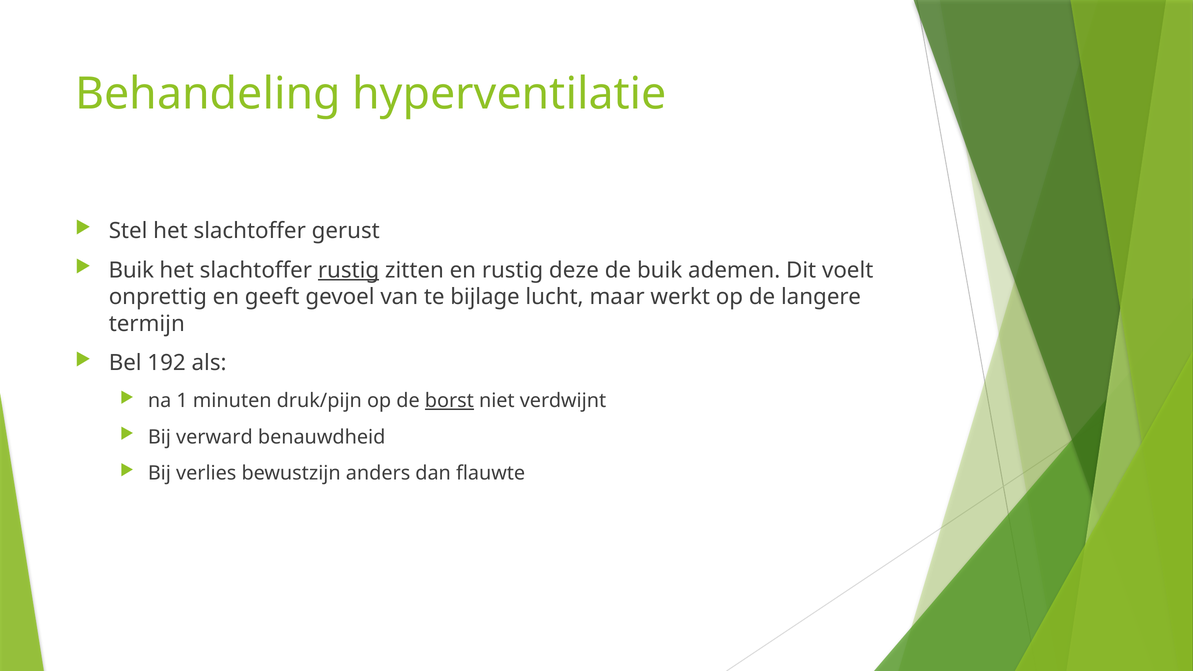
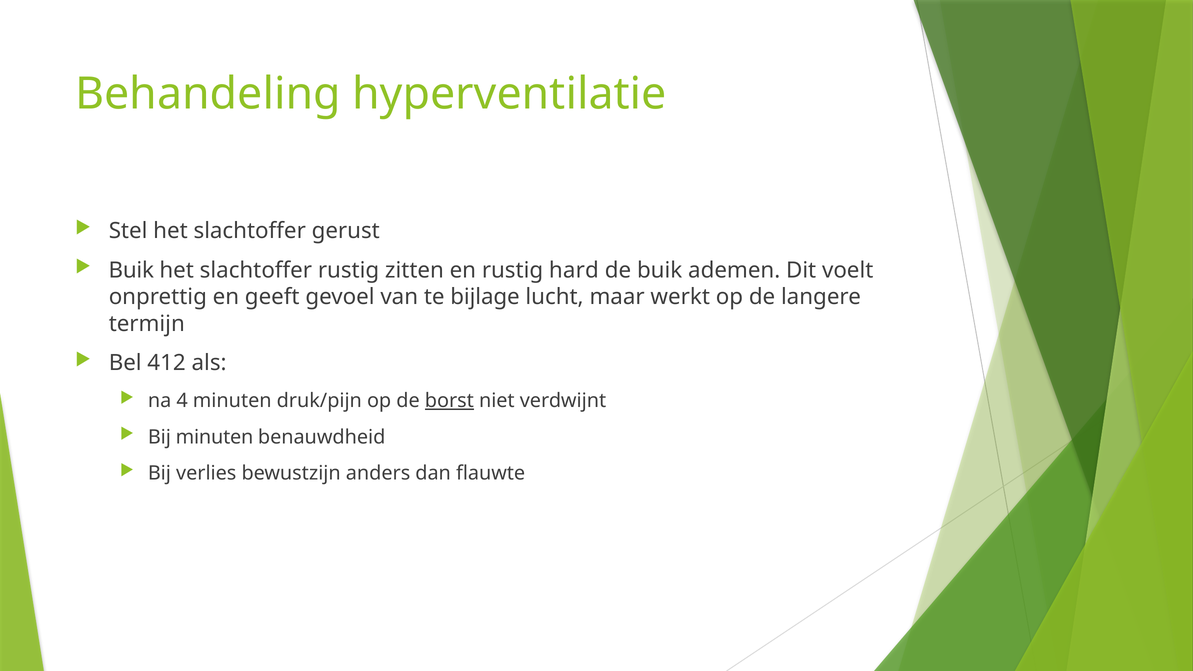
rustig underline: present -> none (349, 270)
deze: deze -> hard (574, 270)
192: 192 -> 412 (167, 363)
1: 1 -> 4 (182, 401)
Bij verward: verward -> minuten (215, 437)
